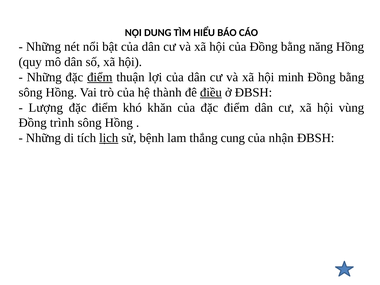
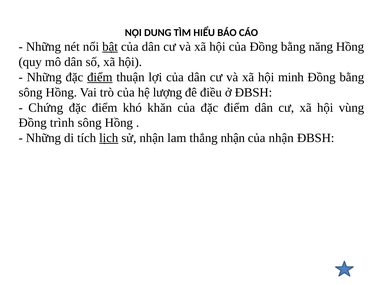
bật underline: none -> present (110, 47)
thành: thành -> lượng (167, 92)
điều underline: present -> none (211, 92)
Lượng: Lượng -> Chứng (46, 108)
sử bệnh: bệnh -> nhận (152, 138)
thắng cung: cung -> nhận (233, 138)
